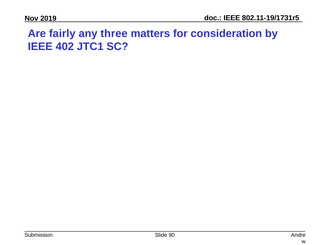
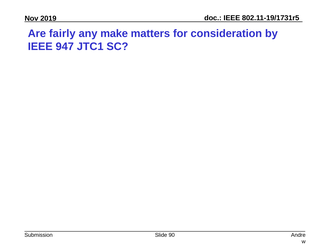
three: three -> make (114, 33)
402: 402 -> 947 (65, 47)
